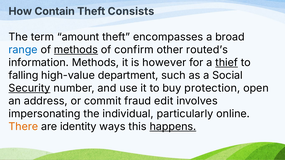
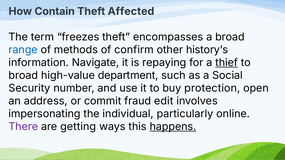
Consists: Consists -> Affected (131, 11)
amount: amount -> freezes (78, 37)
methods underline: present -> none (76, 50)
routed’s: routed’s -> history’s (207, 50)
information Methods: Methods -> Navigate (95, 63)
however: however -> repaying (164, 63)
falling: falling -> broad (23, 75)
Security underline: present -> none (29, 88)
There colour: orange -> purple (23, 127)
identity: identity -> getting (78, 127)
